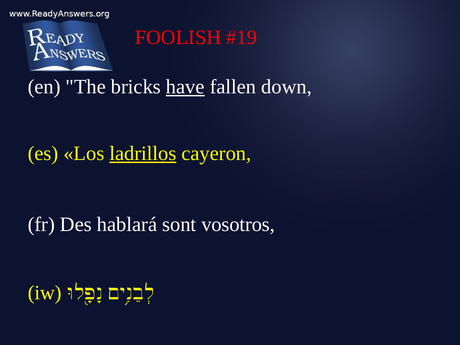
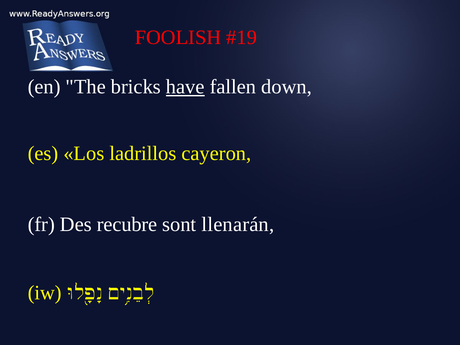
ladrillos underline: present -> none (143, 154)
hablará: hablará -> recubre (127, 224)
vosotros: vosotros -> llenarán (238, 224)
